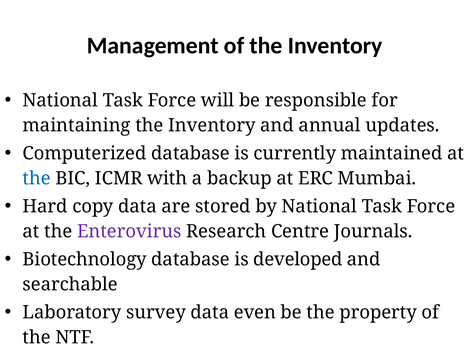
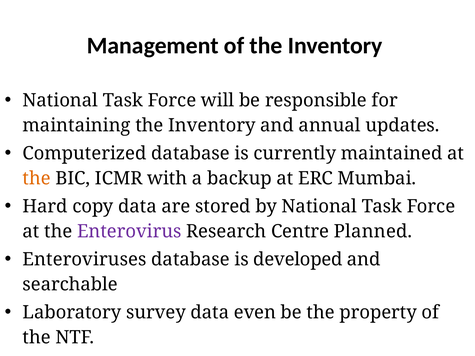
the colour: blue -> orange (37, 178)
Journals: Journals -> Planned (373, 231)
Biotechnology: Biotechnology -> Enteroviruses (85, 260)
